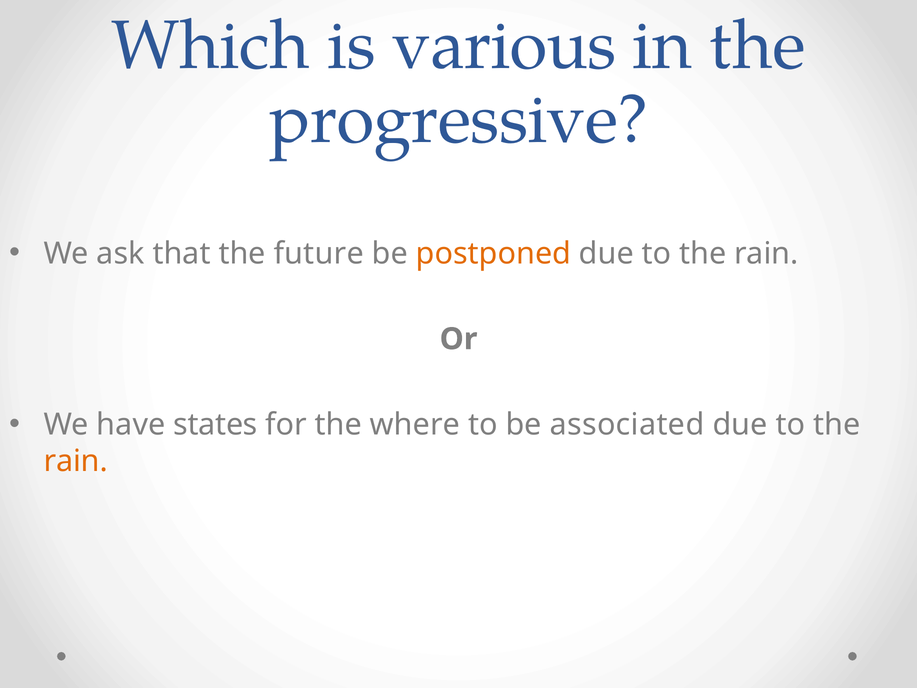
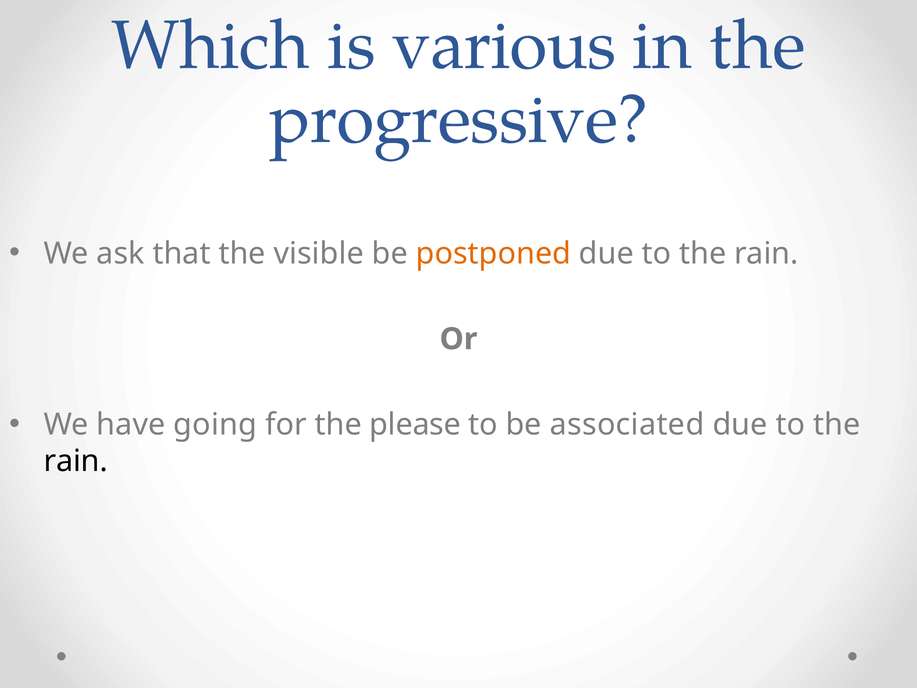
future: future -> visible (319, 253)
states: states -> going (215, 425)
where: where -> please (415, 425)
rain colour: orange -> black (76, 461)
